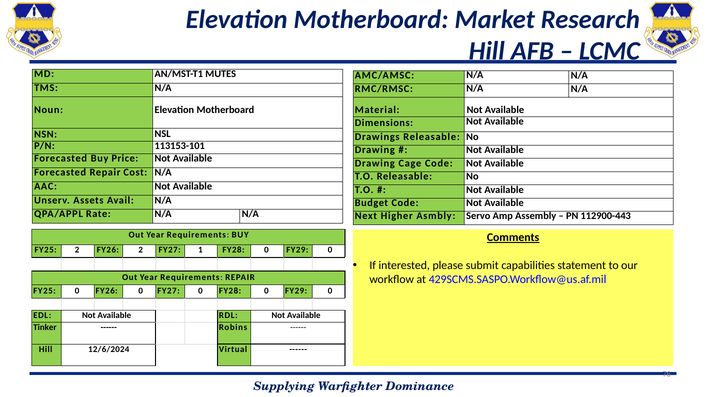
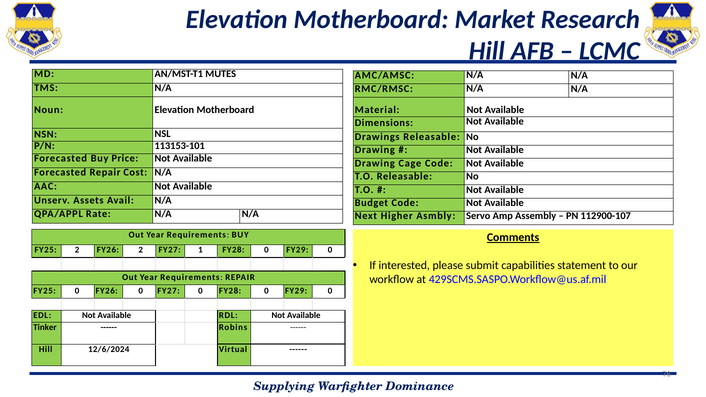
112900-443: 112900-443 -> 112900-107 (606, 216)
